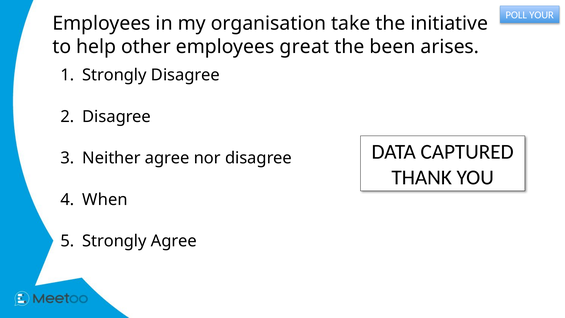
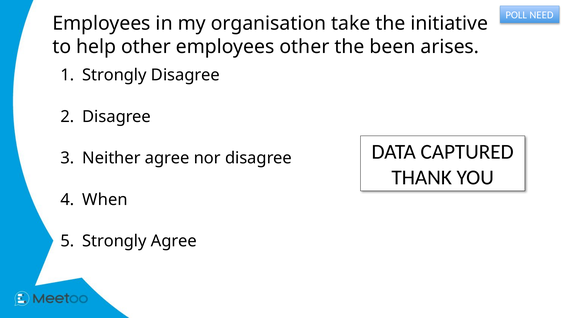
YOUR: YOUR -> NEED (541, 15)
employees great: great -> other (304, 47)
